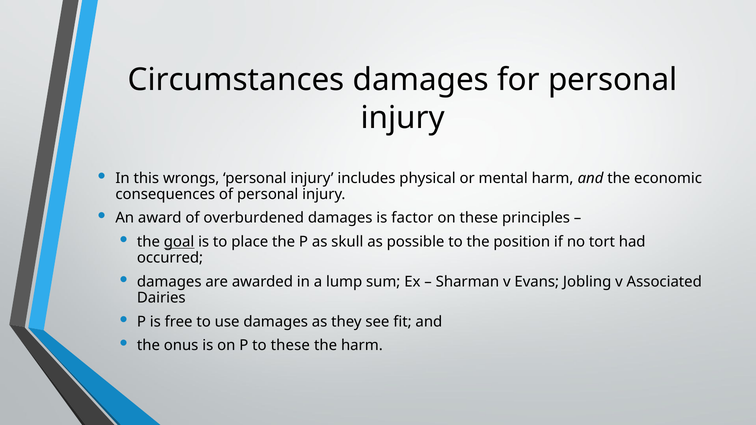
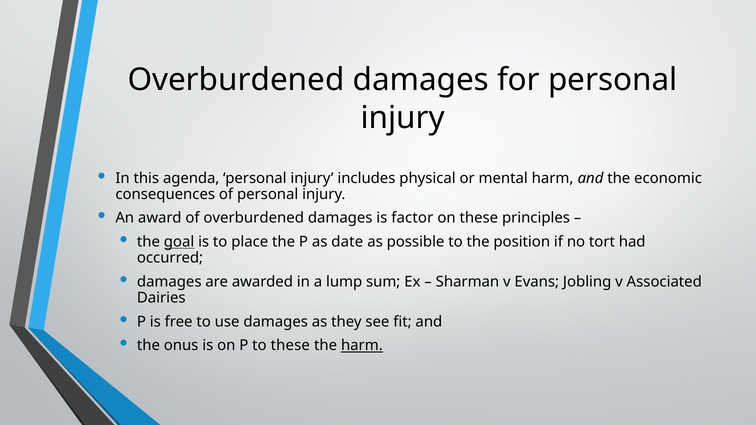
Circumstances: Circumstances -> Overburdened (236, 80)
wrongs: wrongs -> agenda (191, 178)
skull: skull -> date (347, 242)
harm underline: none -> present (362, 346)
